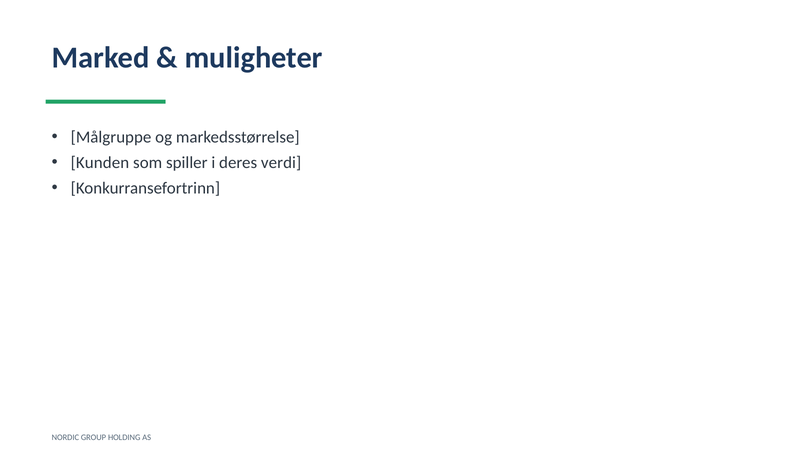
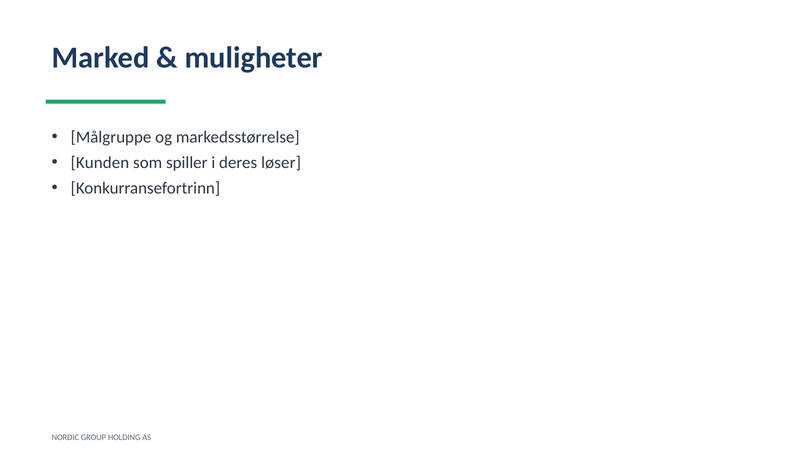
verdi: verdi -> løser (281, 163)
